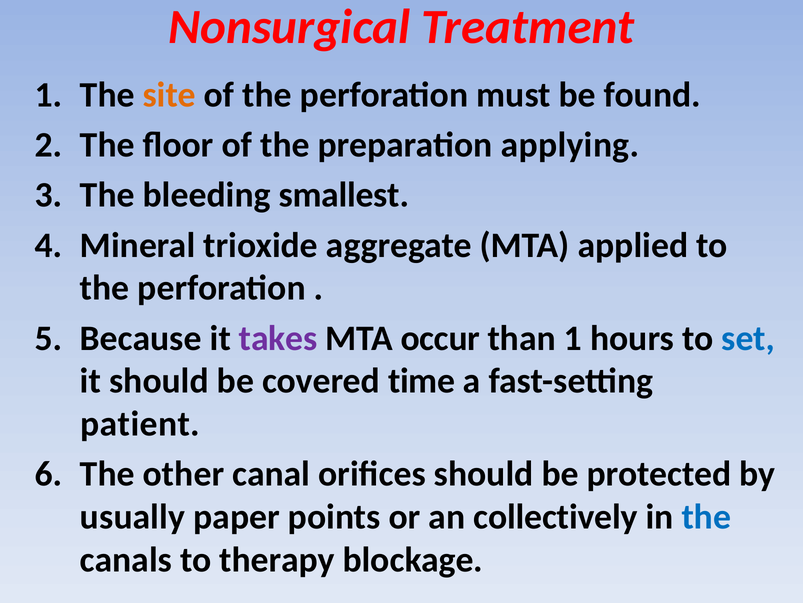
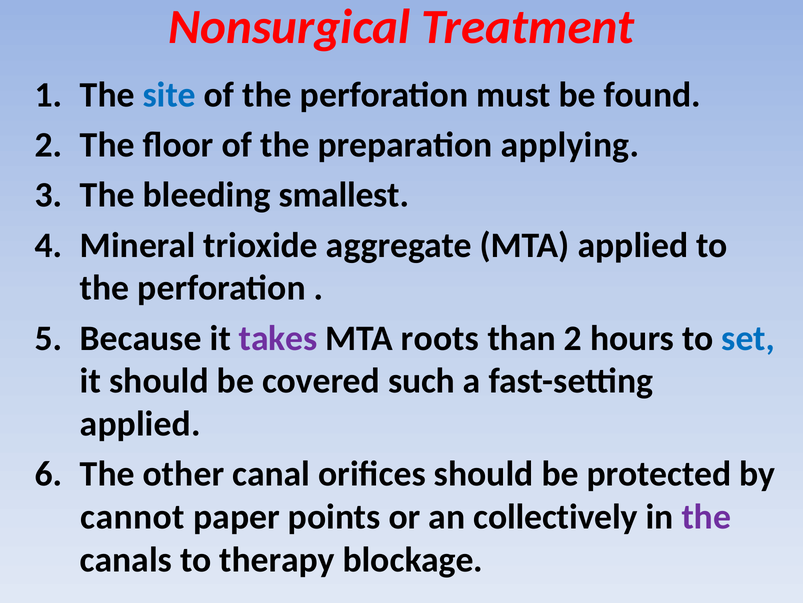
site colour: orange -> blue (169, 95)
occur: occur -> roots (440, 338)
than 1: 1 -> 2 (573, 338)
time: time -> such (422, 381)
patient: patient -> applied (140, 424)
usually: usually -> cannot (132, 516)
the colour: blue -> purple (706, 516)
